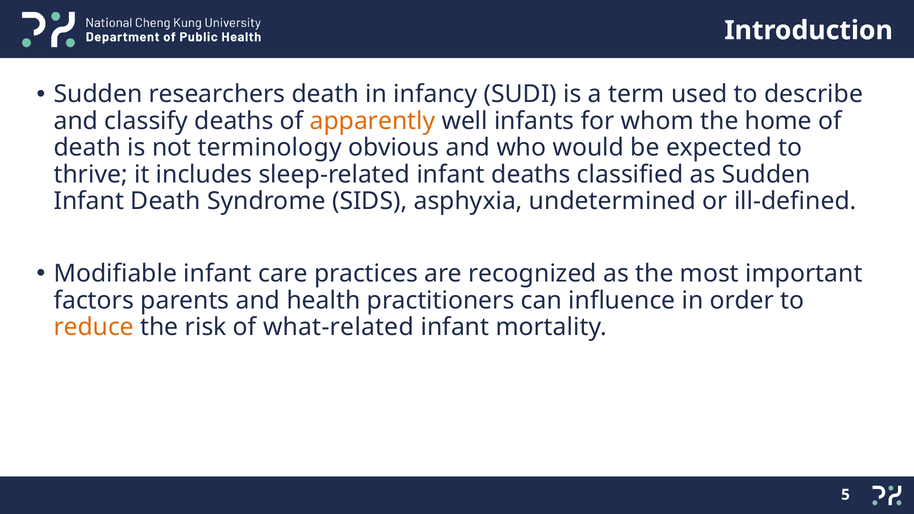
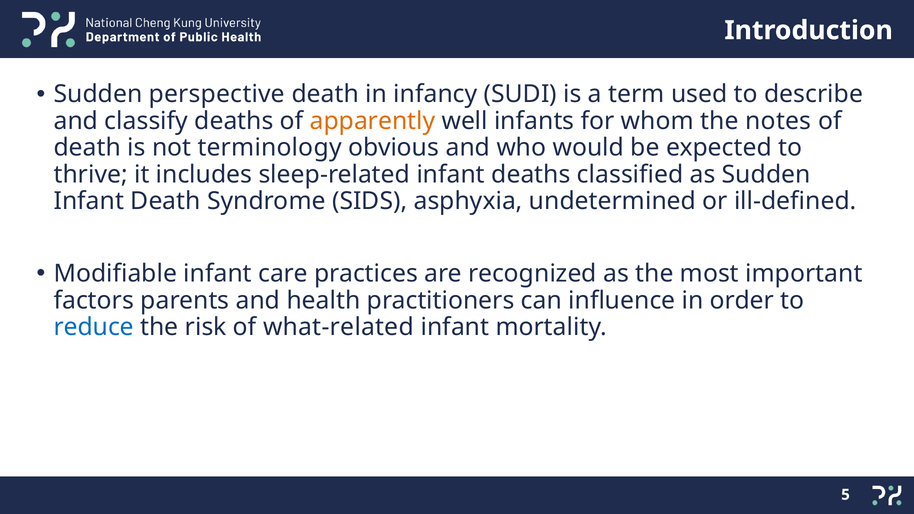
researchers: researchers -> perspective (217, 94)
home: home -> notes (778, 121)
reduce colour: orange -> blue (94, 327)
